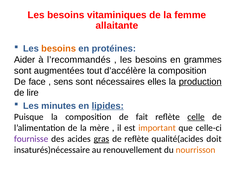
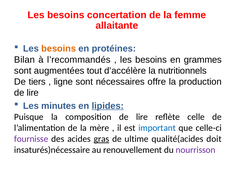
vitaminiques: vitaminiques -> concertation (117, 15)
Aider: Aider -> Bilan (25, 60)
d’accélère la composition: composition -> nutritionnels (182, 71)
face: face -> tiers (37, 82)
sens: sens -> ligne (63, 82)
elles: elles -> offre (157, 82)
production underline: present -> none (200, 82)
composition de fait: fait -> lire (142, 117)
celle underline: present -> none (196, 117)
important colour: orange -> blue (157, 128)
de reflète: reflète -> ultime (137, 139)
nourrisson colour: orange -> purple (196, 150)
